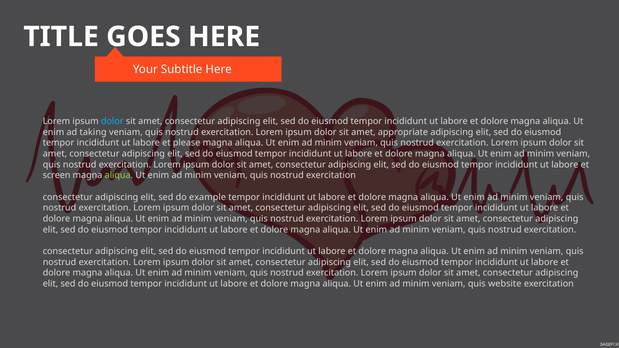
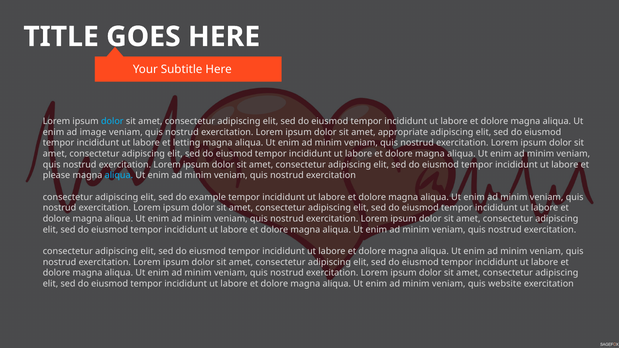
taking: taking -> image (93, 132)
please: please -> letting (187, 143)
screen: screen -> please (56, 176)
aliqua colour: light green -> light blue (119, 176)
